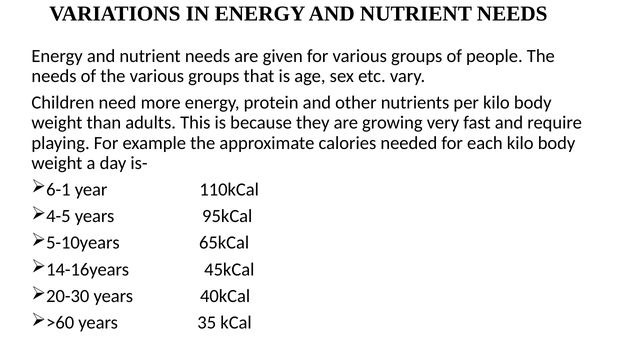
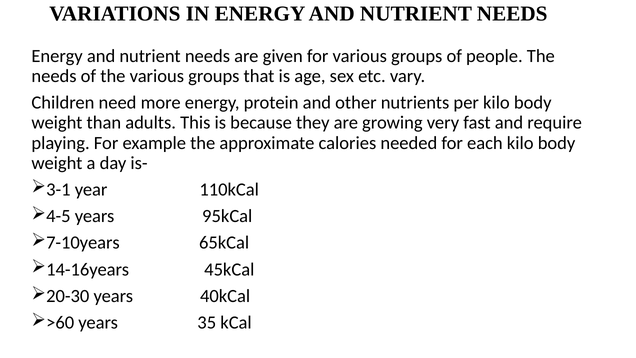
6-1: 6-1 -> 3-1 (58, 189)
5-10years: 5-10years -> 7-10years (83, 243)
